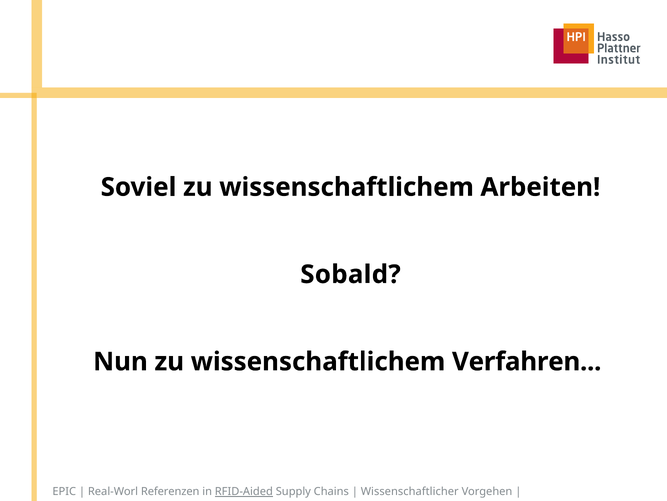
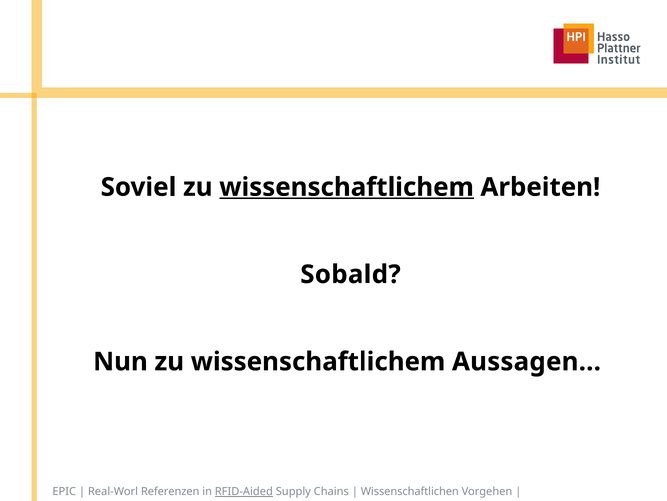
wissenschaftlichem underline: none -> present (347, 187)
Verfahren: Verfahren -> Aussagen (526, 361)
Wissenschaftlicher: Wissenschaftlicher -> Wissenschaftlichen (410, 491)
